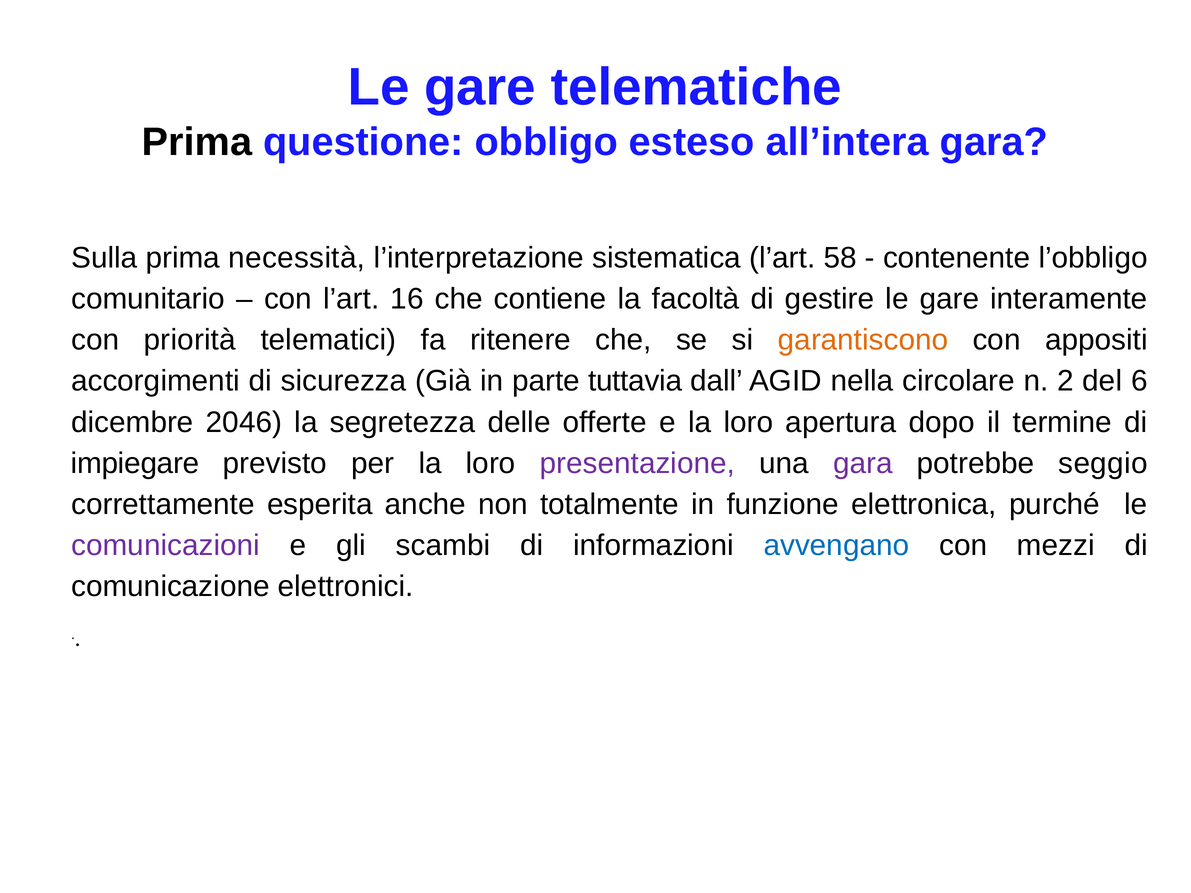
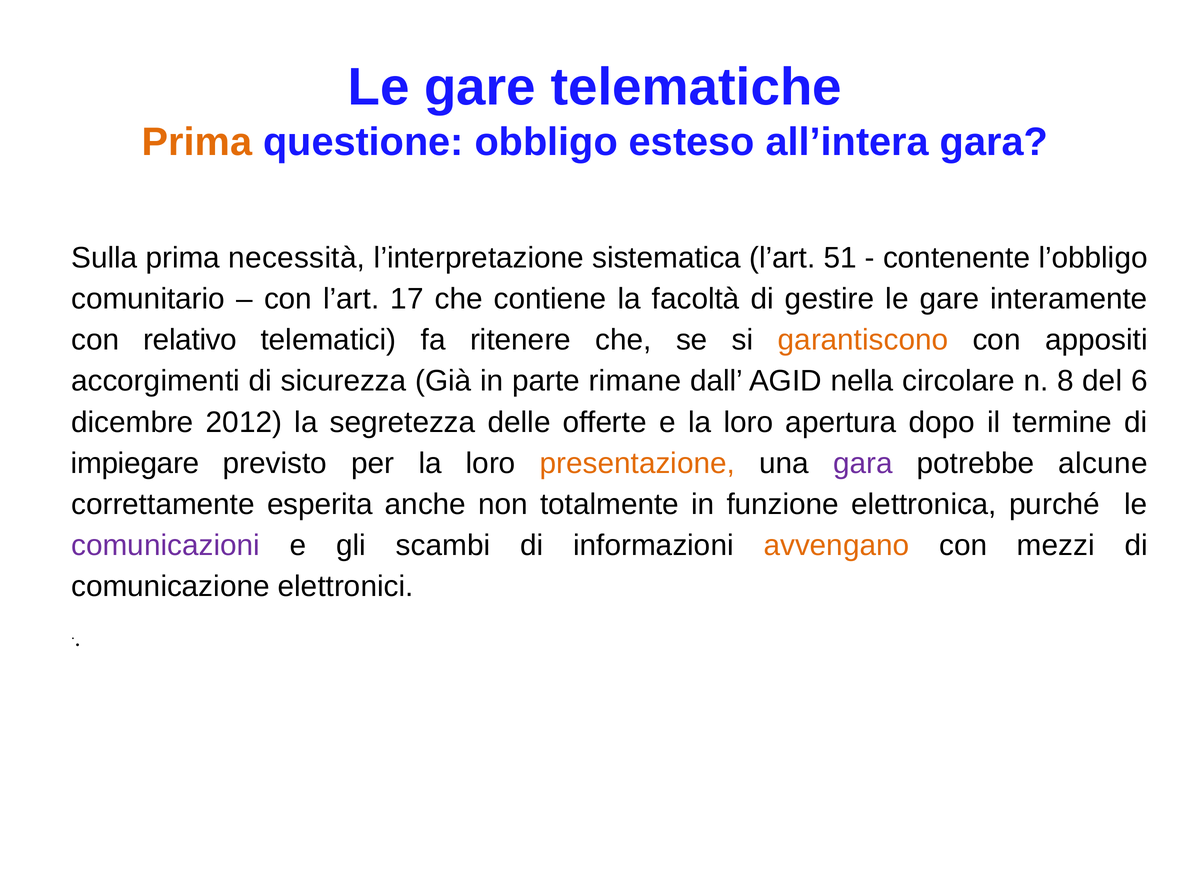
Prima colour: black -> orange (197, 142)
58: 58 -> 51 (840, 258)
16: 16 -> 17 (407, 299)
priorità: priorità -> relativo (190, 340)
tuttavia: tuttavia -> rimane (635, 381)
2: 2 -> 8 (1065, 381)
2046: 2046 -> 2012 (244, 422)
presentazione colour: purple -> orange (637, 463)
seggio: seggio -> alcune (1103, 463)
avvengano colour: blue -> orange (836, 546)
